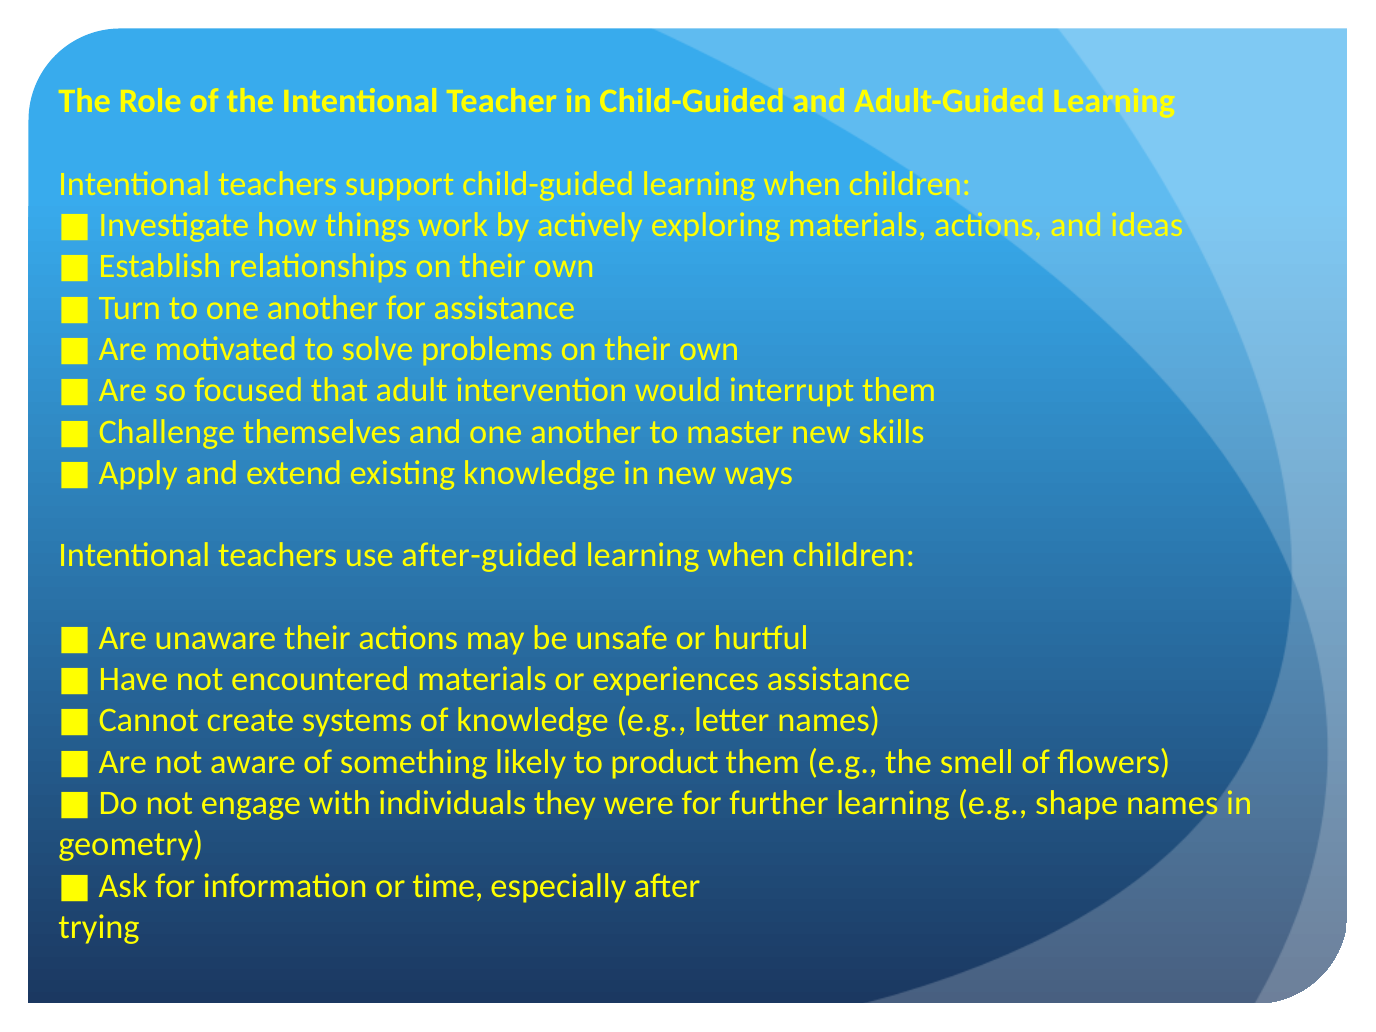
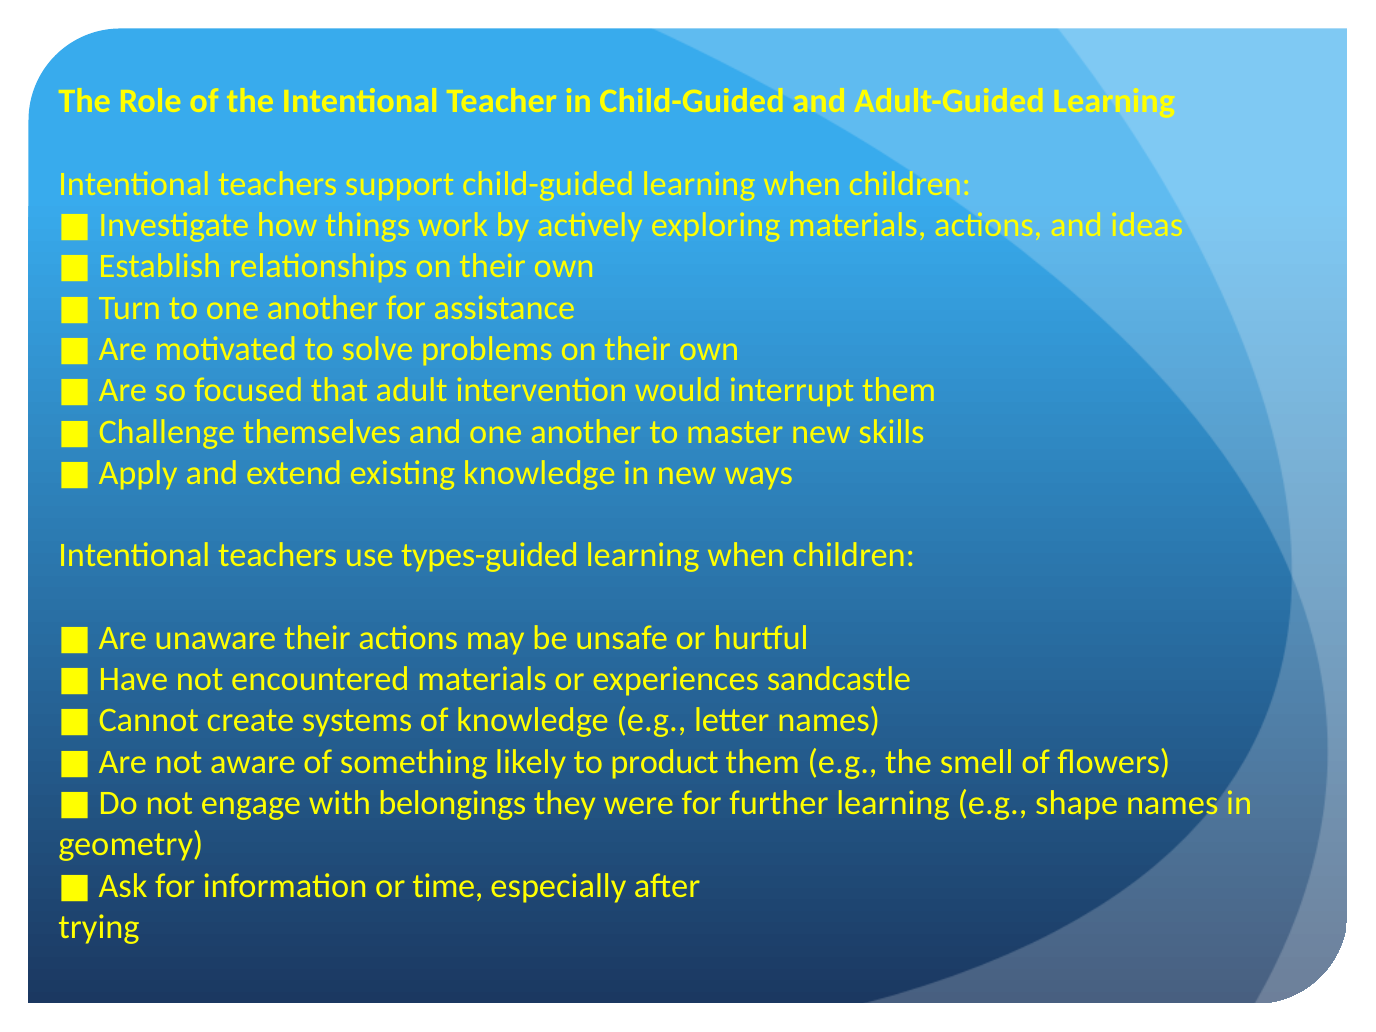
after-guided: after-guided -> types-guided (490, 556)
experiences assistance: assistance -> sandcastle (839, 679)
individuals: individuals -> belongings (452, 803)
